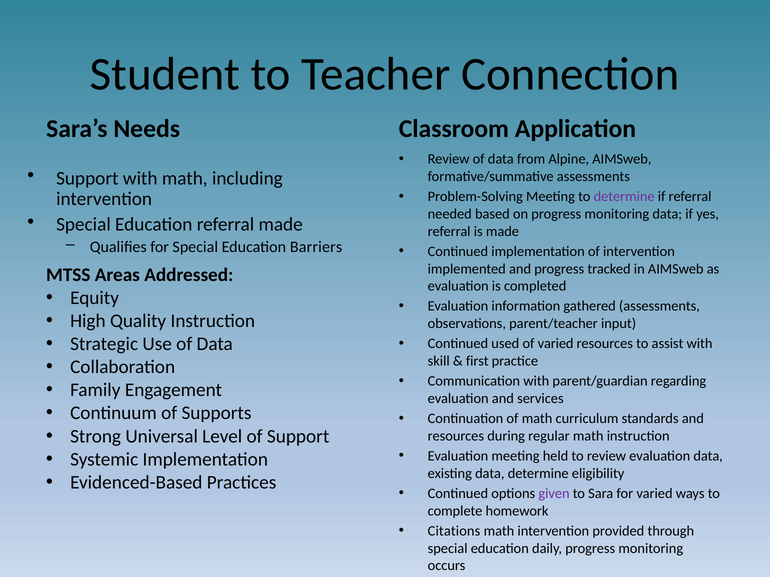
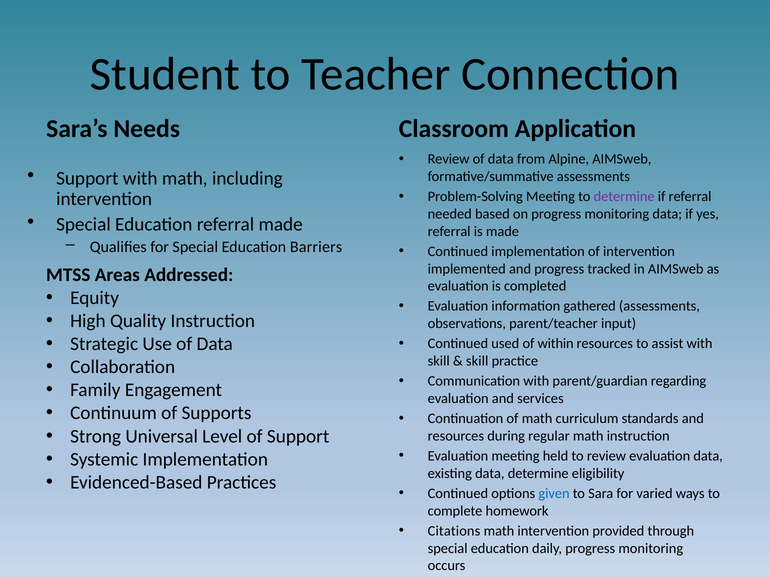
of varied: varied -> within (556, 344)
first: first -> skill (477, 361)
given colour: purple -> blue (554, 494)
